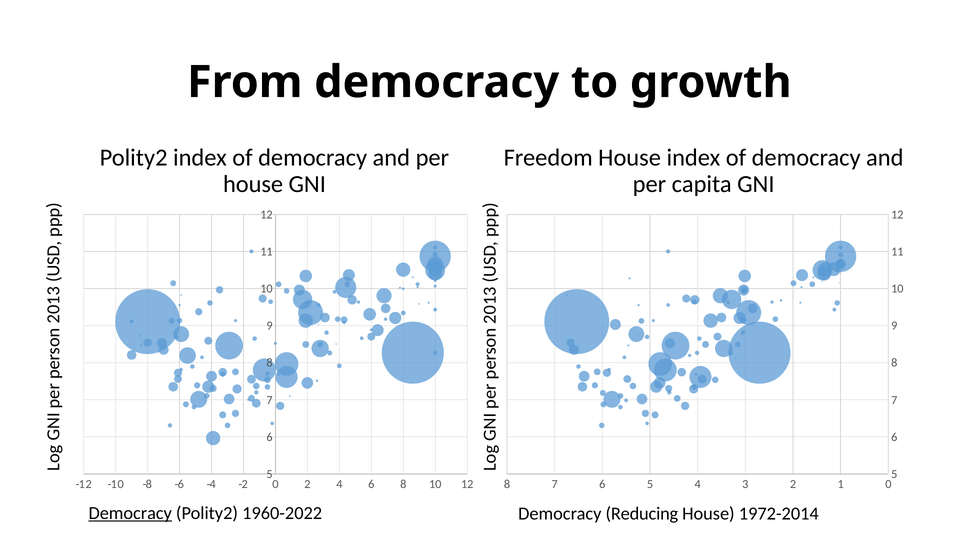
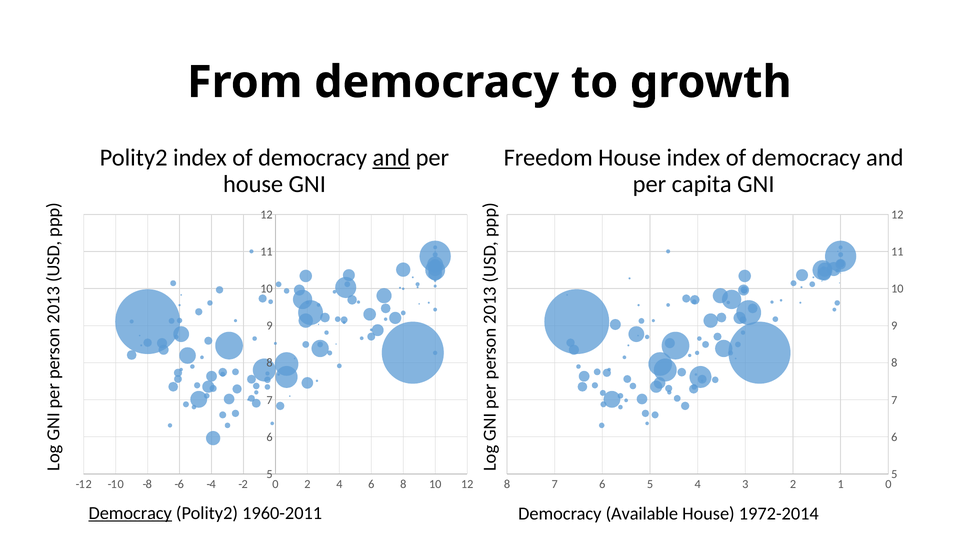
and underline: none -> present (391, 158)
1960-2022: 1960-2022 -> 1960-2011 (282, 513)
Reducing: Reducing -> Available (642, 513)
